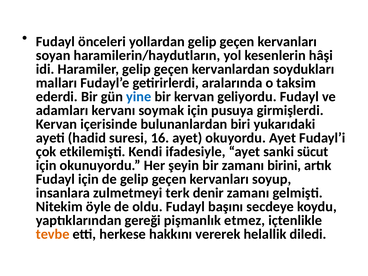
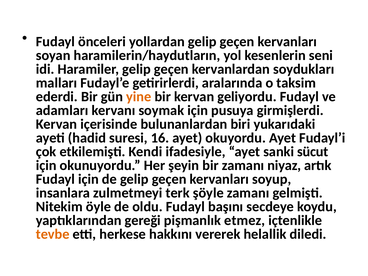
hâşi: hâşi -> seni (321, 55)
yine colour: blue -> orange (139, 97)
birini: birini -> niyaz (284, 165)
denir: denir -> şöyle (208, 193)
